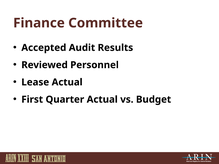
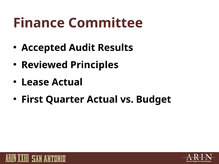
Personnel: Personnel -> Principles (94, 65)
